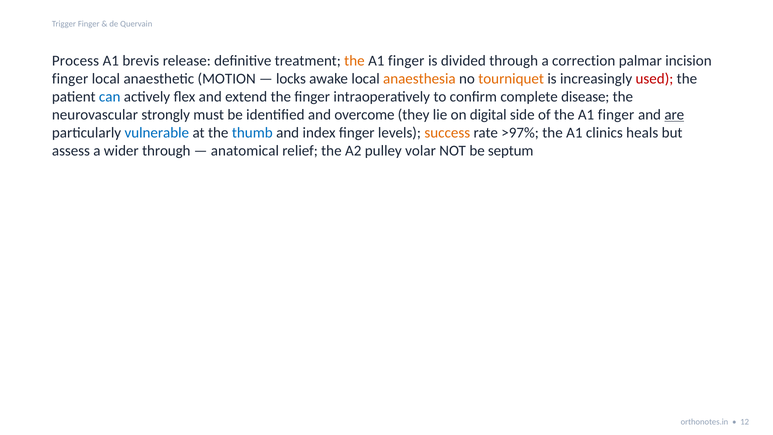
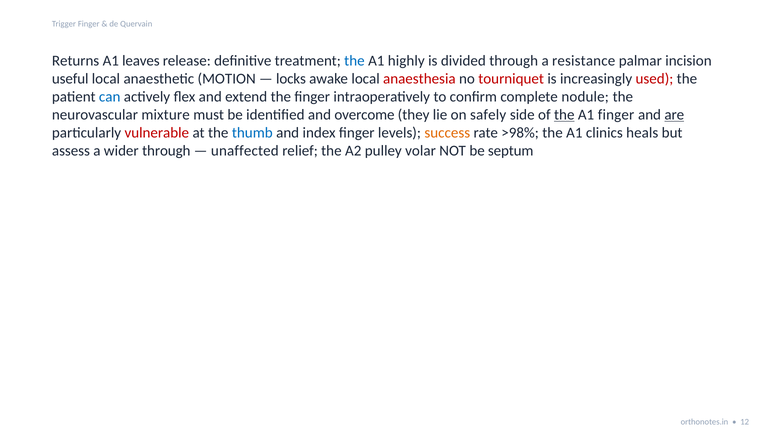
Process: Process -> Returns (76, 61)
brevis: brevis -> leaves (141, 61)
the colour: orange -> blue (354, 61)
finger: finger -> highly (406, 61)
correction: correction -> resistance (584, 61)
finger: finger -> useful (70, 79)
anaesthesia colour: orange -> red (419, 79)
tourniquet colour: orange -> red (511, 79)
disease: disease -> nodule (585, 97)
strongly: strongly -> mixture (166, 115)
digital: digital -> safely (488, 115)
the underline: none -> present (564, 115)
vulnerable colour: blue -> red (157, 133)
>97%: >97% -> >98% (520, 133)
anatomical: anatomical -> unaffected (245, 151)
